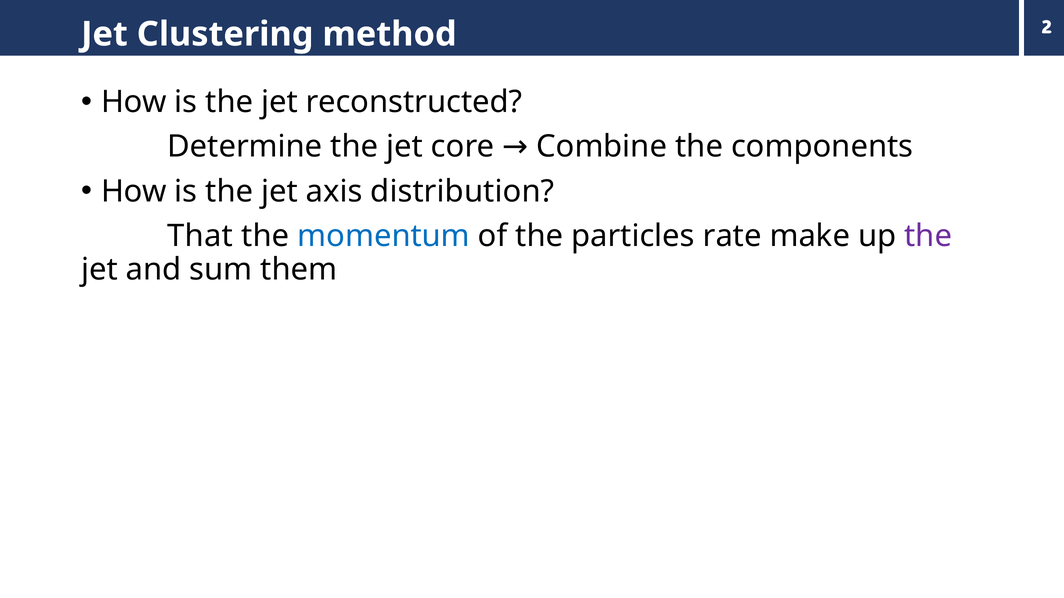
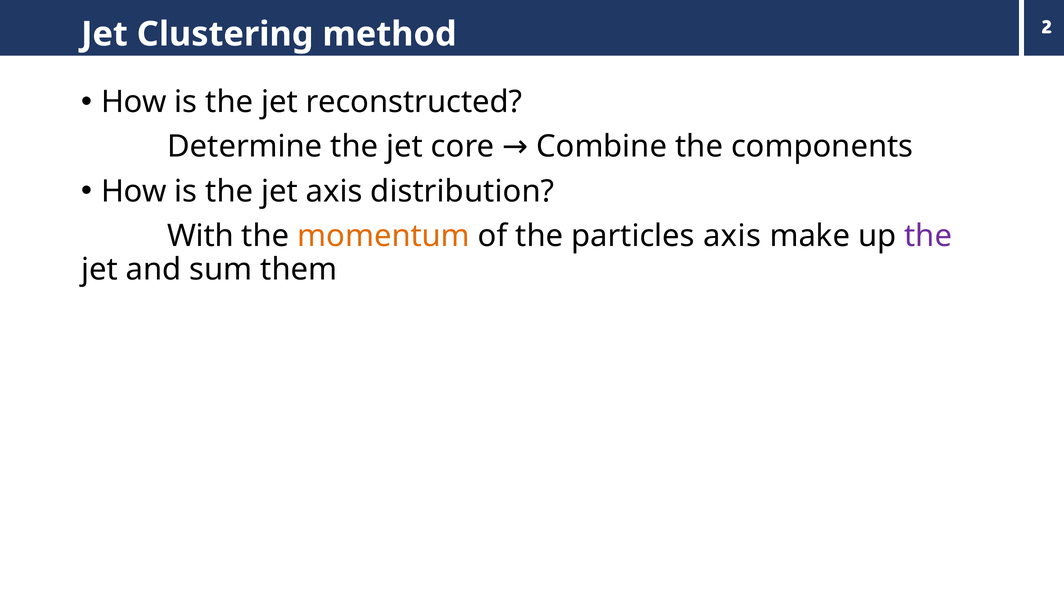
That: That -> With (201, 236)
momentum colour: blue -> orange (384, 236)
particles rate: rate -> axis (732, 236)
